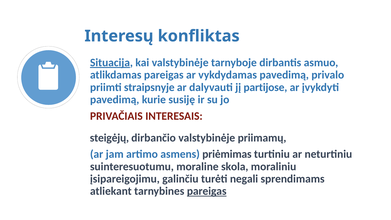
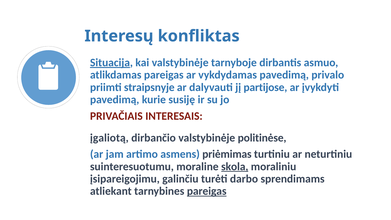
steigėjų: steigėjų -> įgaliotą (109, 138)
priimamų: priimamų -> politinėse (262, 138)
skola underline: none -> present (235, 167)
negali: negali -> darbo (244, 179)
